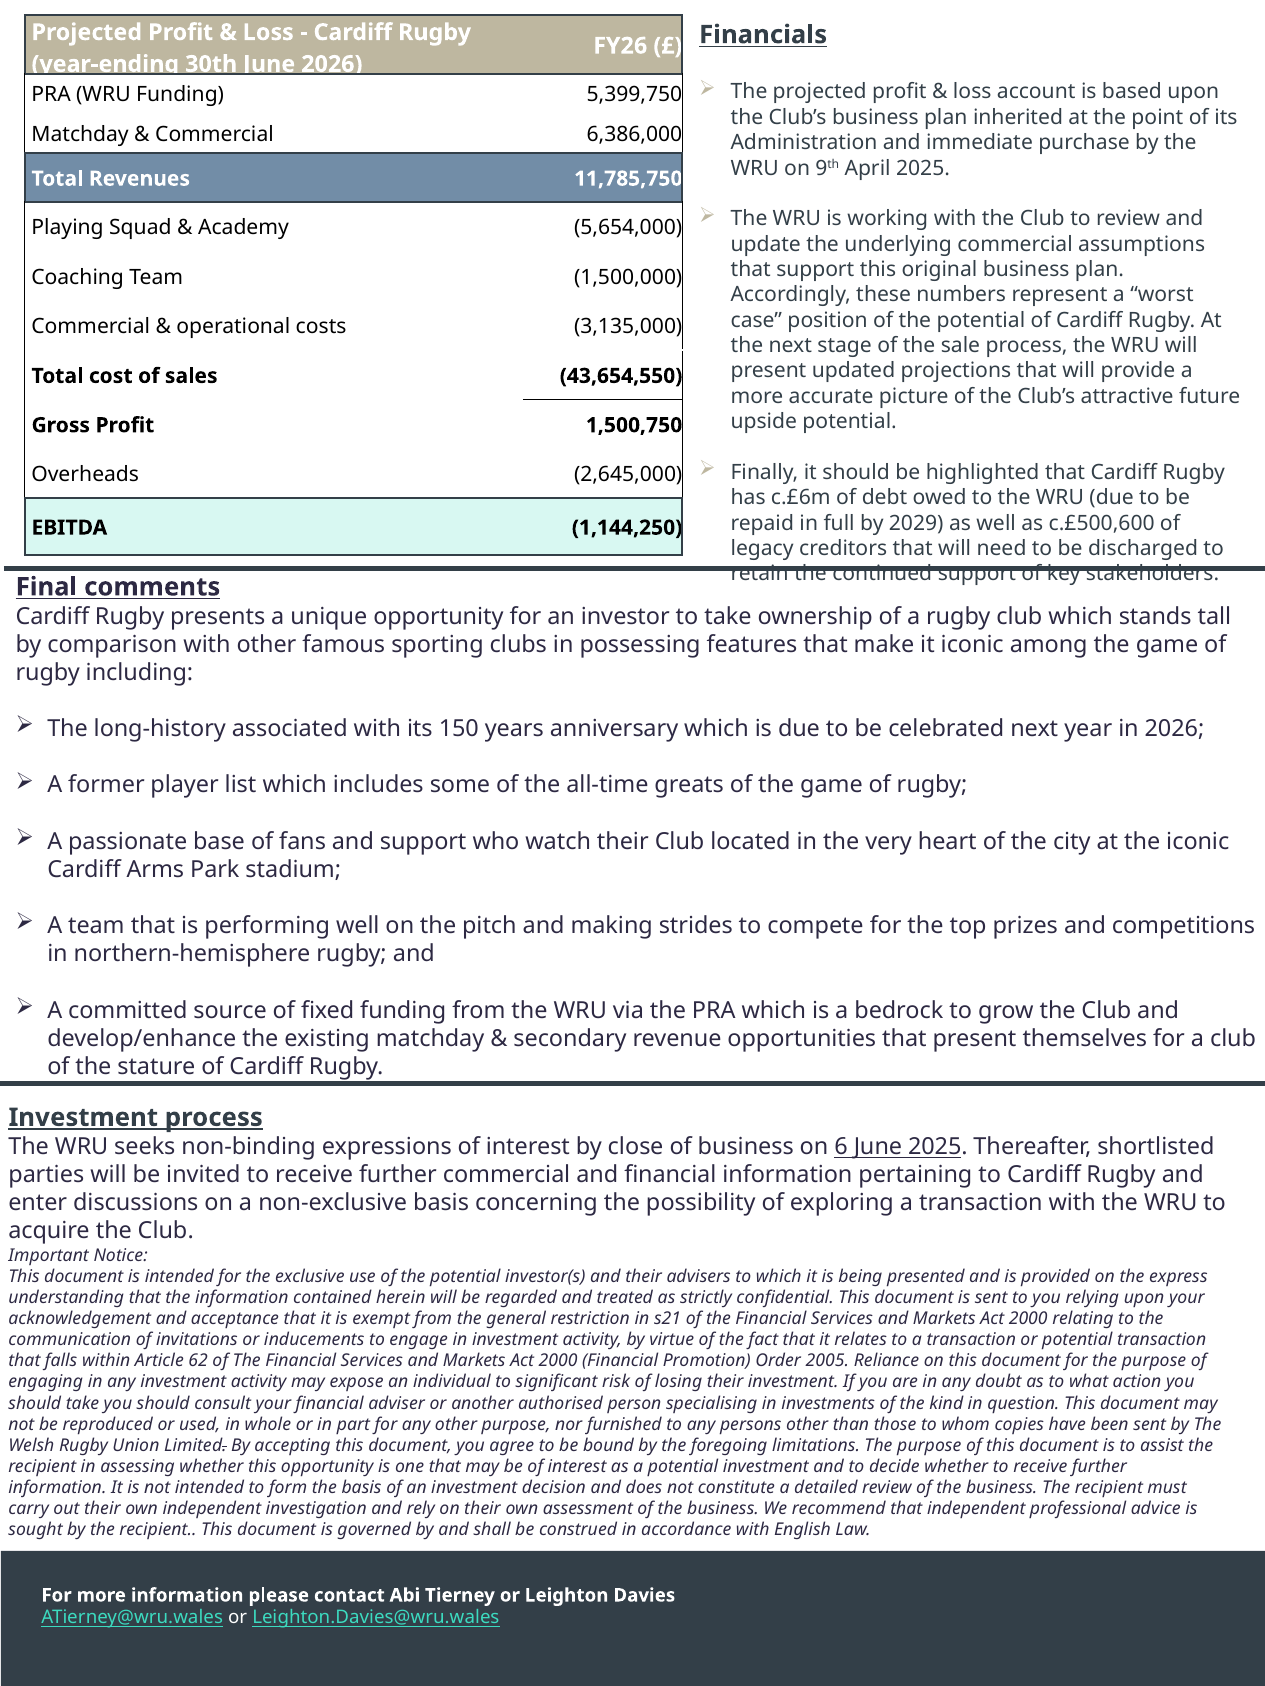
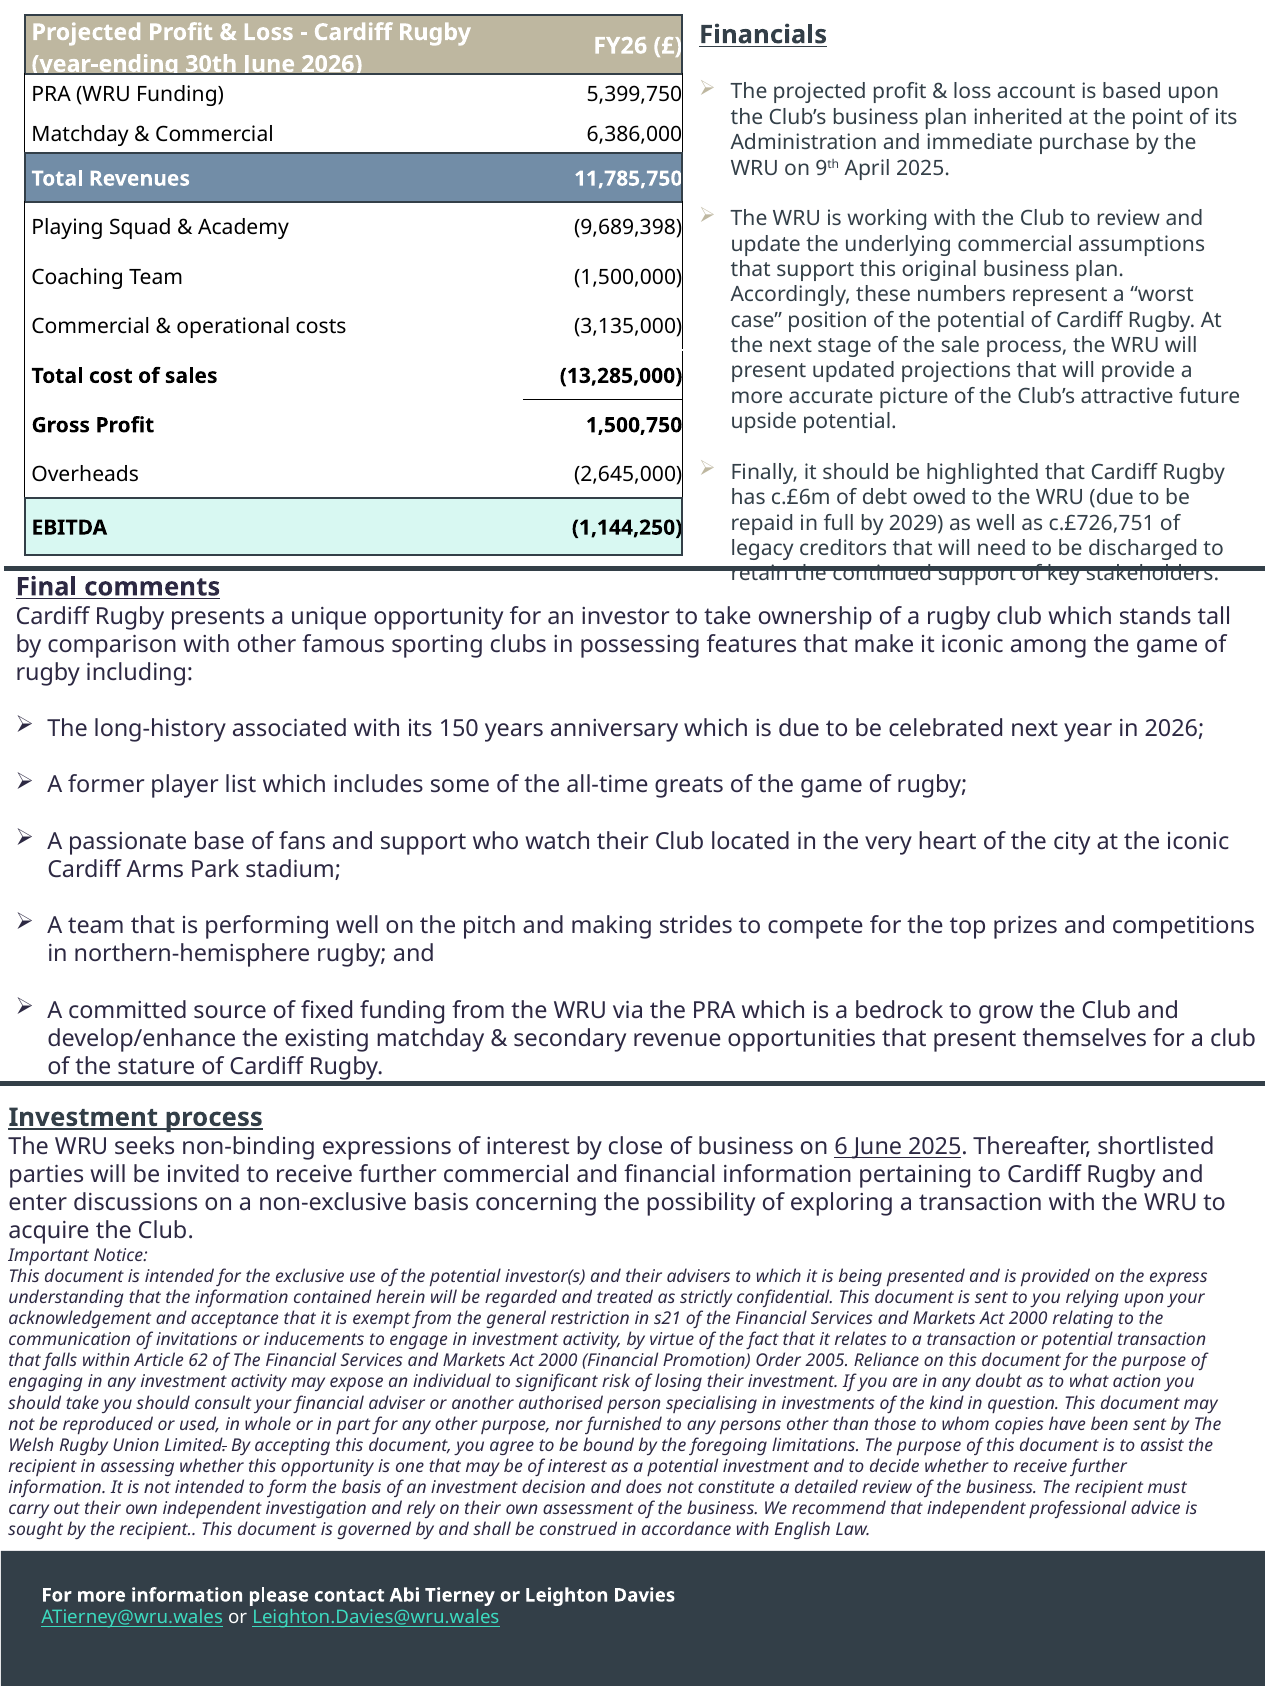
5,654,000: 5,654,000 -> 9,689,398 (628, 228)
43,654,550: 43,654,550 -> 13,285,000 (621, 376)
c.£500,600: c.£500,600 -> c.£726,751 (1102, 523)
